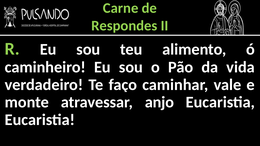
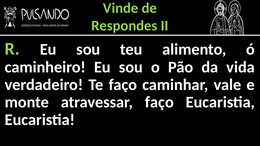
Carne: Carne -> Vinde (121, 8)
atravessar anjo: anjo -> faço (159, 102)
